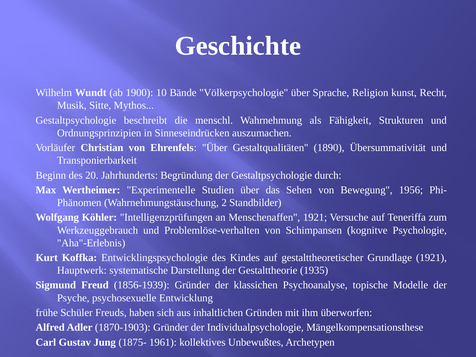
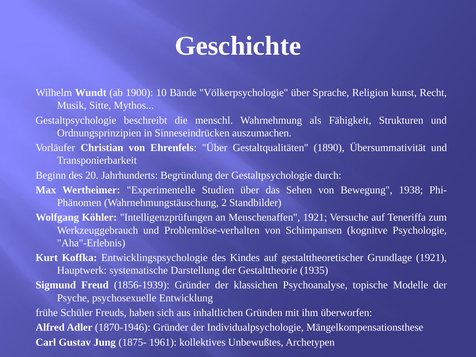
1956: 1956 -> 1938 (411, 190)
1870-1903: 1870-1903 -> 1870-1946 (123, 327)
